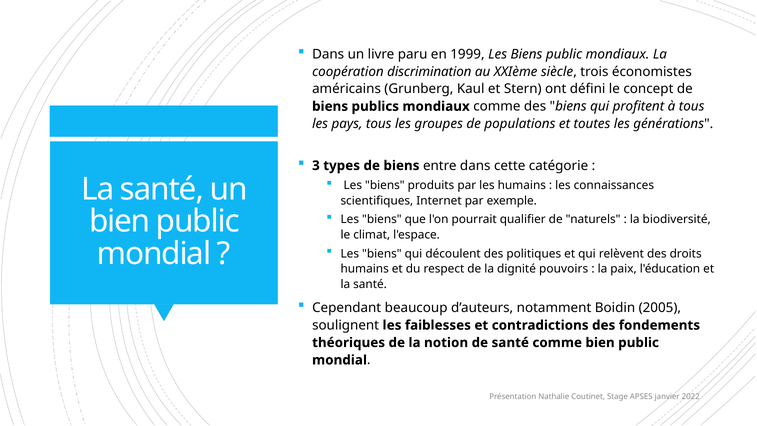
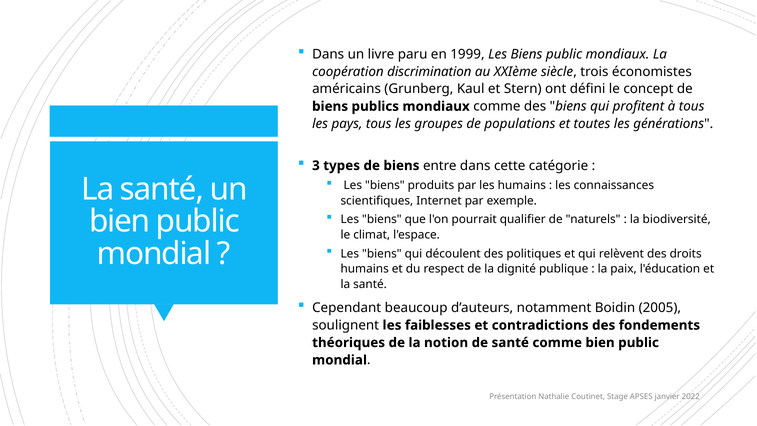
pouvoirs: pouvoirs -> publique (564, 269)
